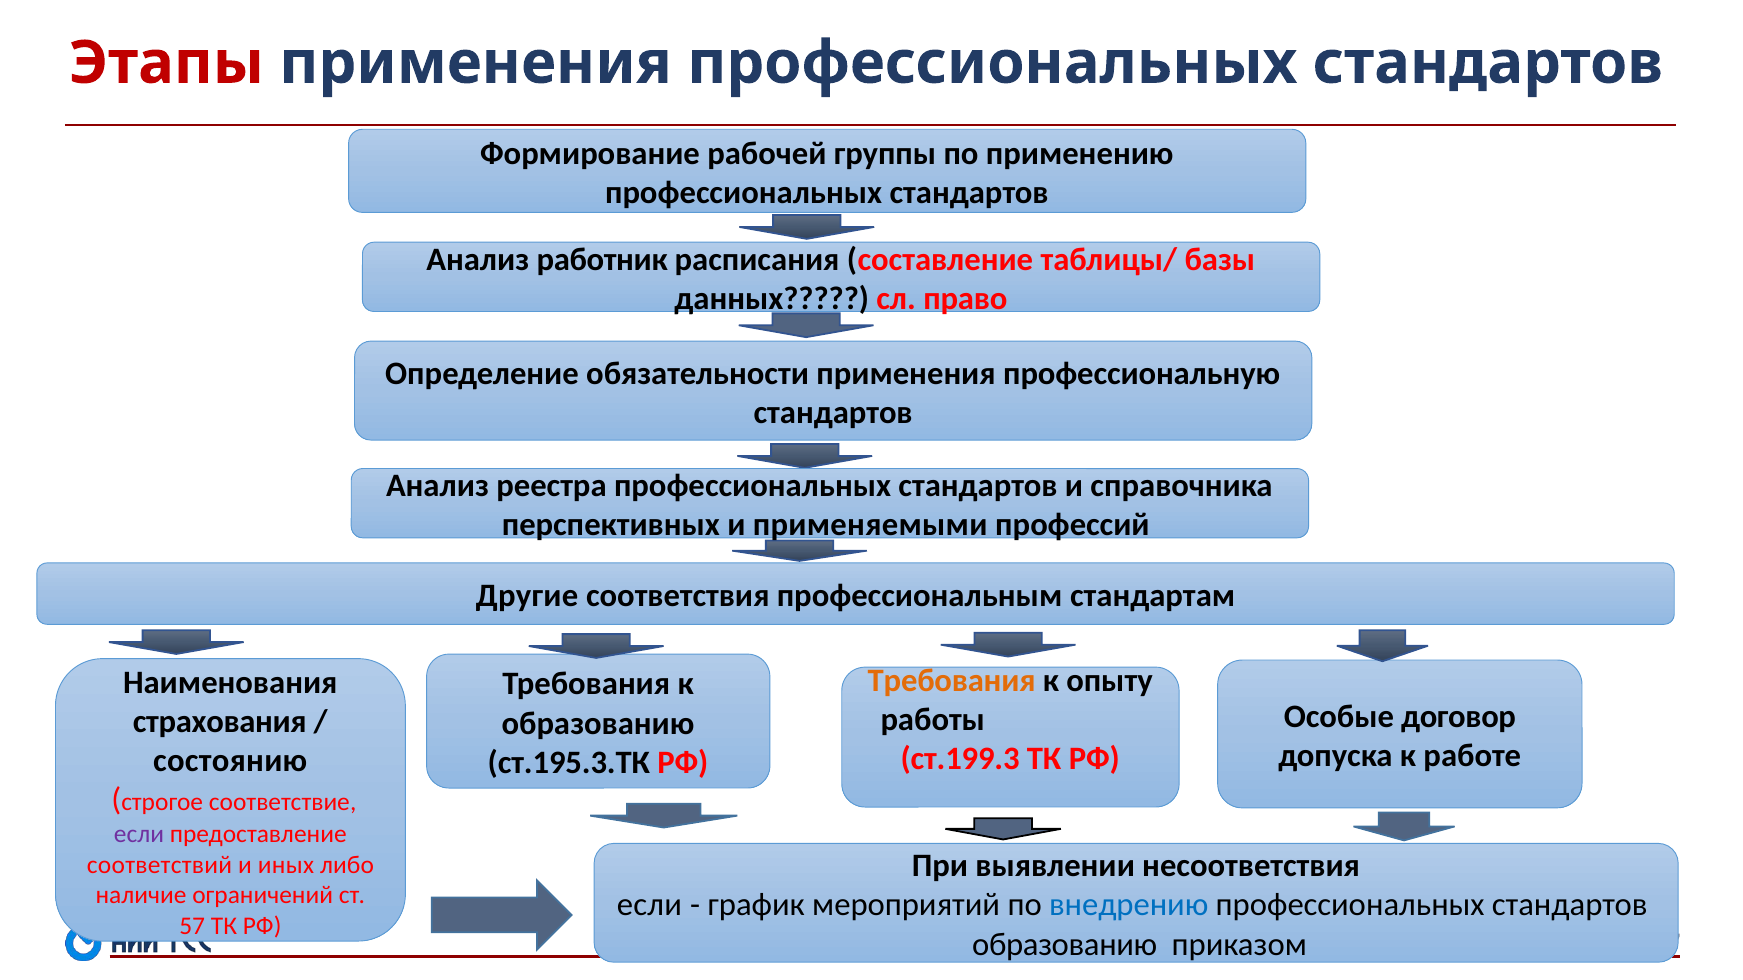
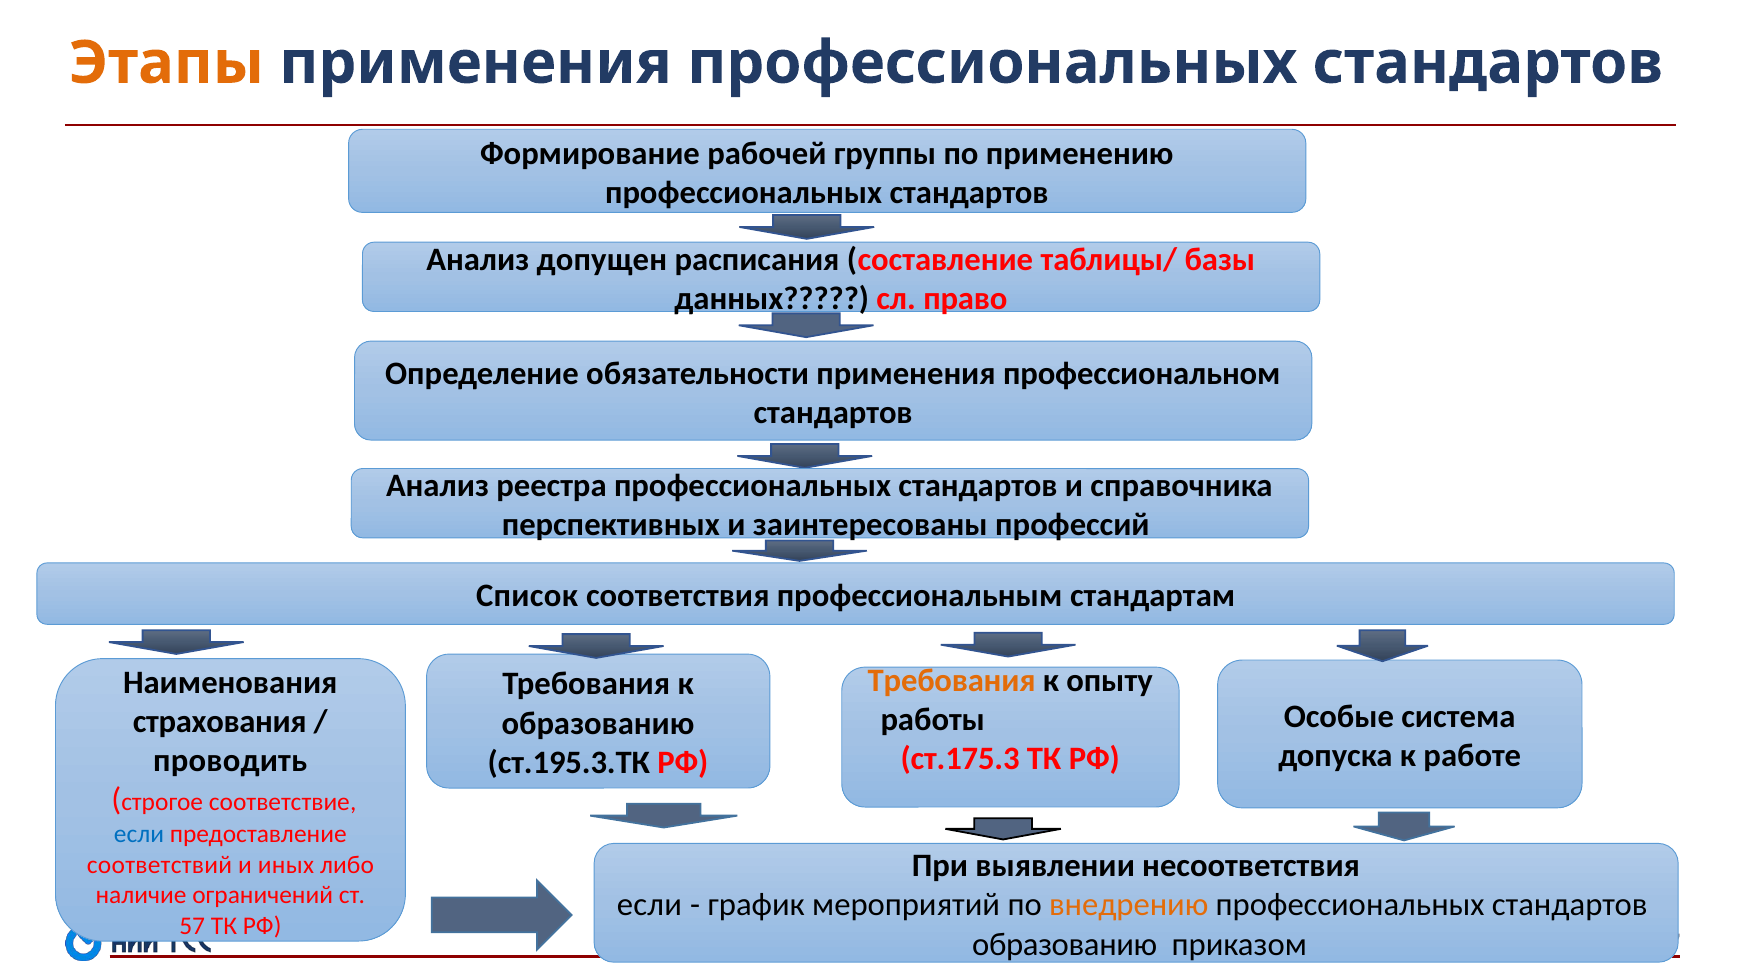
Этапы colour: red -> orange (166, 63)
работник: работник -> допущен (602, 260)
профессиональную: профессиональную -> профессиональном (1142, 373)
применяемыми: применяемыми -> заинтересованы (870, 525)
Другие: Другие -> Список (527, 596)
договор: договор -> система (1458, 717)
ст.199.3: ст.199.3 -> ст.175.3 (960, 759)
состоянию: состоянию -> проводить (230, 761)
если colour: purple -> blue (139, 835)
внедрению colour: blue -> orange (1129, 905)
